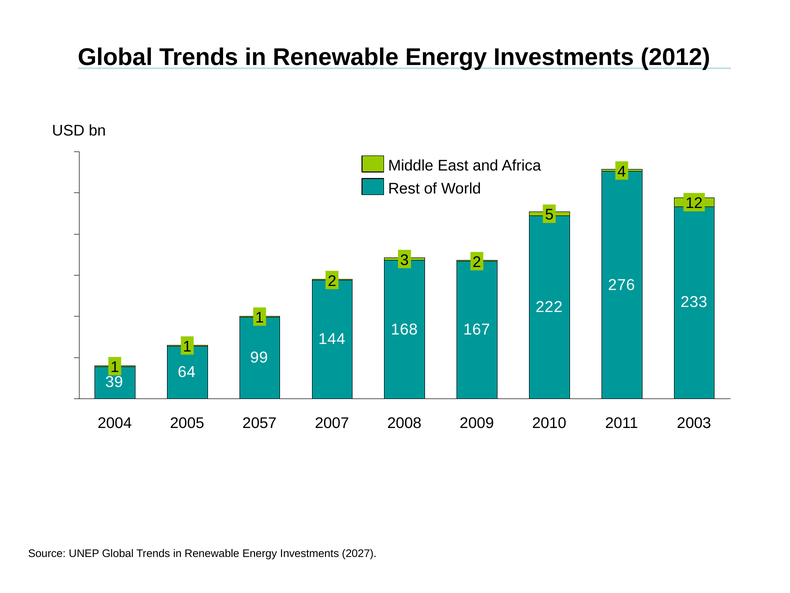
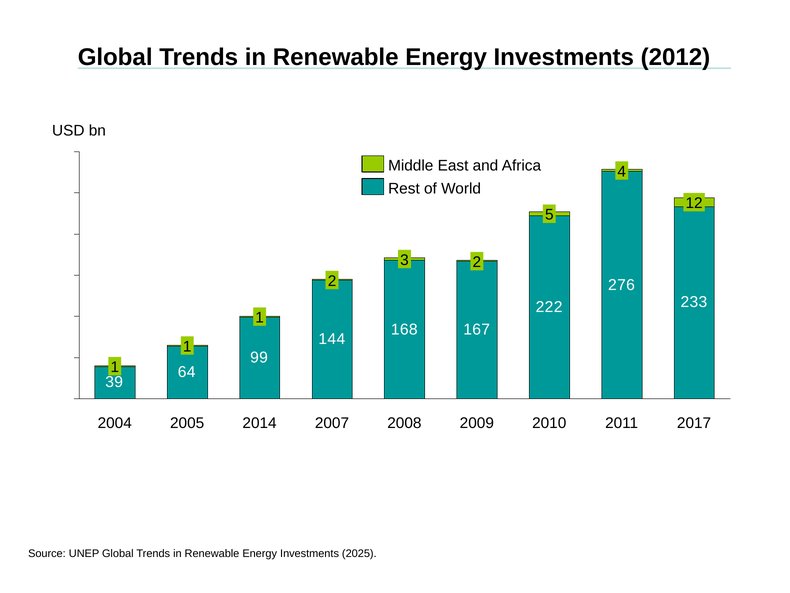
2057: 2057 -> 2014 (260, 423)
2003: 2003 -> 2017 (694, 423)
2027: 2027 -> 2025 (359, 553)
